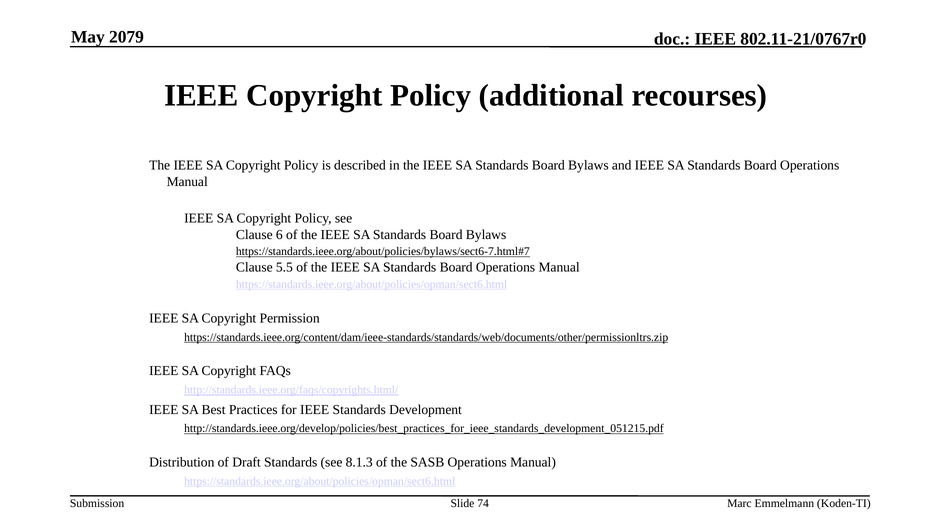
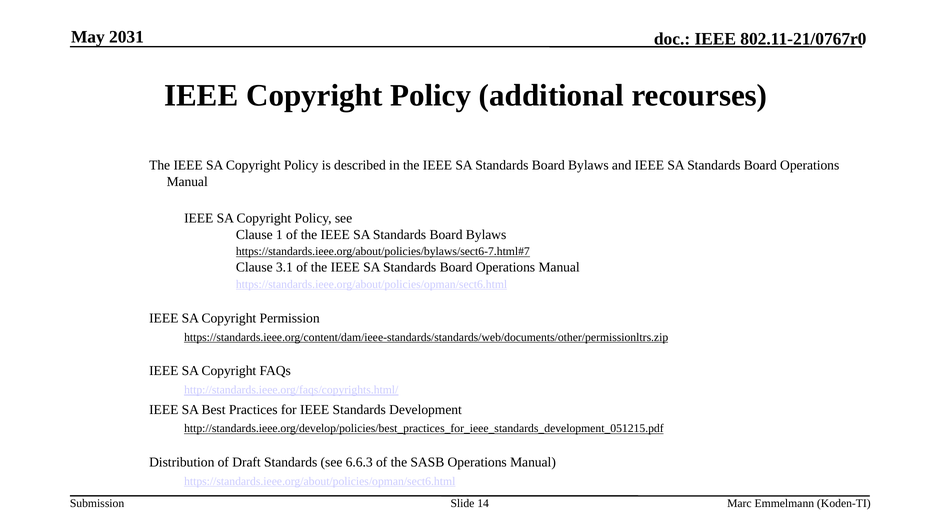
2079: 2079 -> 2031 (127, 37)
6: 6 -> 1 (279, 234)
5.5: 5.5 -> 3.1 (284, 267)
8.1.3: 8.1.3 -> 6.6.3 (359, 462)
74: 74 -> 14 (483, 503)
